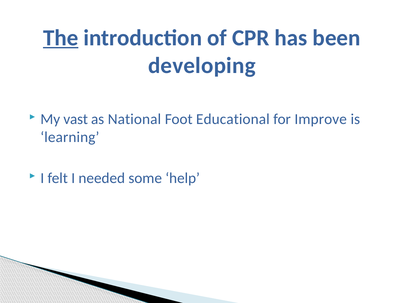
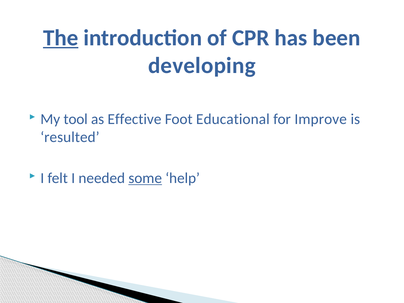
vast: vast -> tool (76, 119)
National: National -> Effective (134, 119)
learning: learning -> resulted (70, 137)
some underline: none -> present (145, 178)
